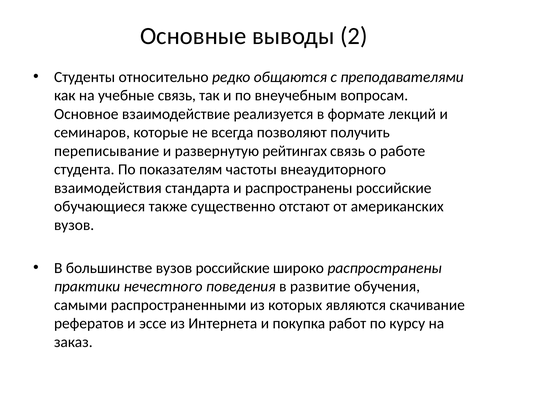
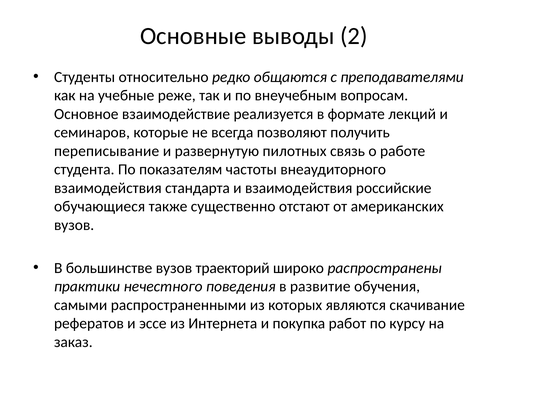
учебные связь: связь -> реже (177, 95)
рейтингах: рейтингах -> пилотных (295, 151)
и распространены: распространены -> взаимодействия (299, 188)
вузов российские: российские -> траекторий (233, 268)
